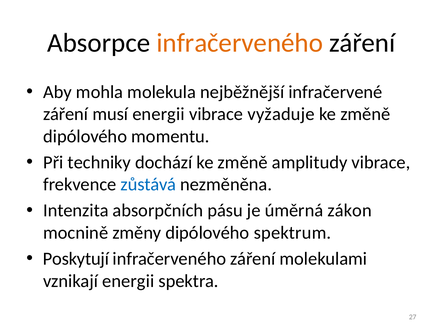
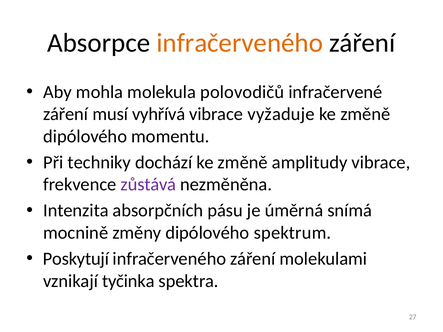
nejběžnější: nejběžnější -> polovodičů (242, 92)
musí energii: energii -> vyhřívá (159, 114)
zůstává colour: blue -> purple (148, 185)
zákon: zákon -> snímá (350, 211)
vznikají energii: energii -> tyčinka (128, 281)
